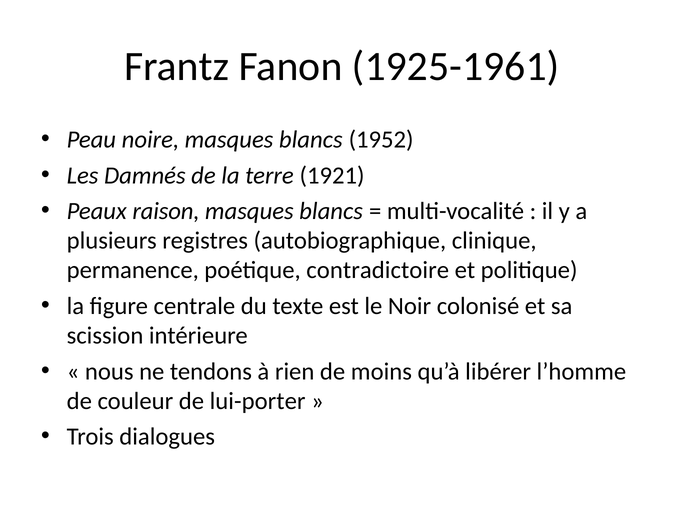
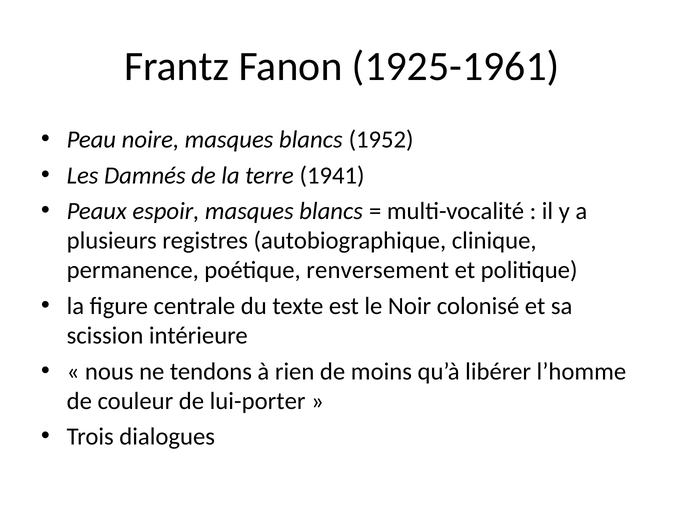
1921: 1921 -> 1941 (332, 175)
raison: raison -> espoir (166, 211)
contradictoire: contradictoire -> renversement (378, 270)
